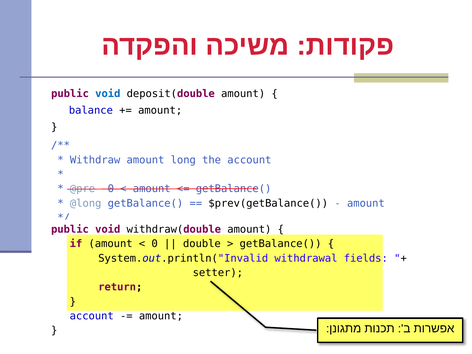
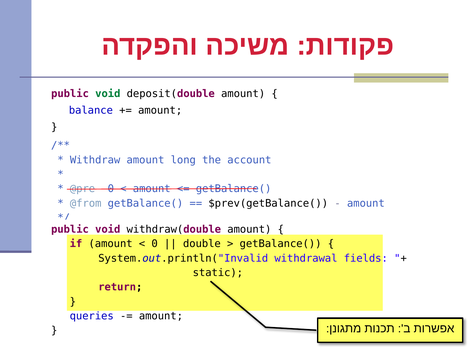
void colour: blue -> green (108, 94)
@long: @long -> @from (86, 203)
setter: setter -> static (218, 273)
account: account -> queries (92, 316)
